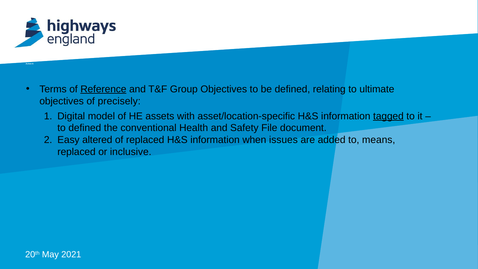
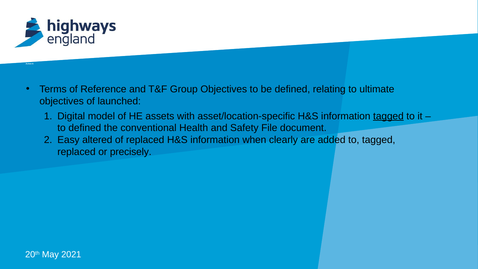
Reference underline: present -> none (103, 89)
precisely: precisely -> launched (119, 101)
issues: issues -> clearly (283, 140)
to means: means -> tagged (379, 140)
inclusive: inclusive -> precisely (131, 152)
